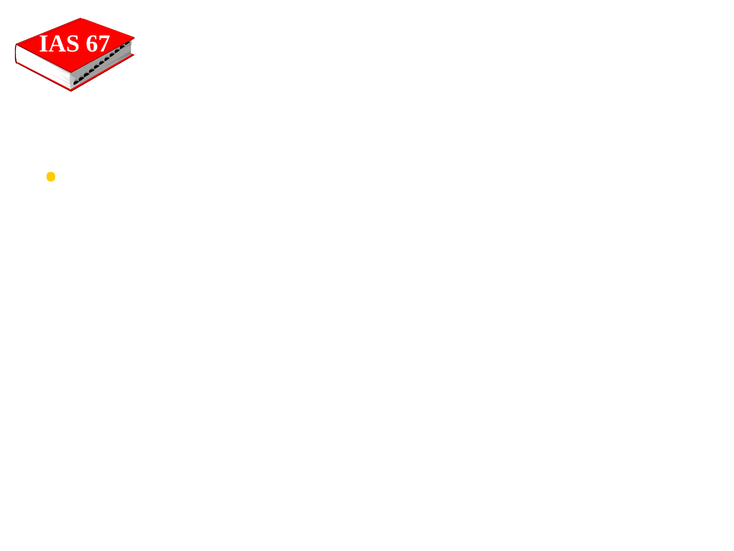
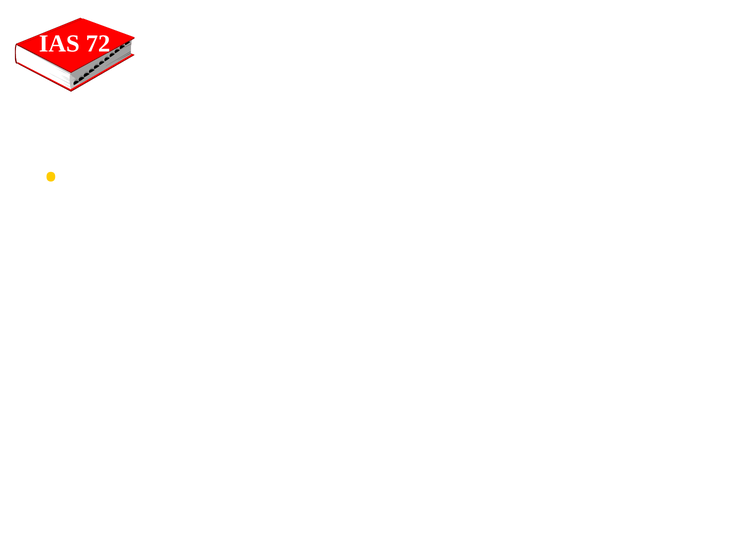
67: 67 -> 72 (98, 44)
